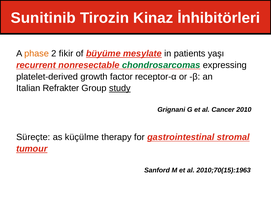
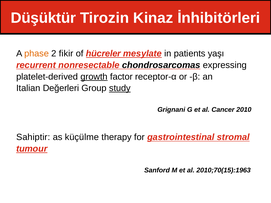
Sunitinib: Sunitinib -> Düşüktür (43, 18)
büyüme: büyüme -> hücreler (103, 54)
chondrosarcomas colour: green -> black (161, 65)
growth underline: none -> present (94, 77)
Refrakter: Refrakter -> Değerleri (61, 88)
Süreçte: Süreçte -> Sahiptir (33, 137)
